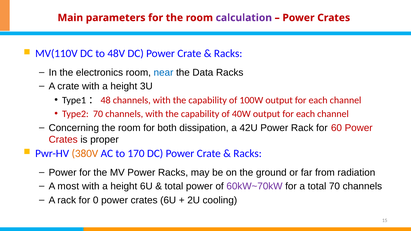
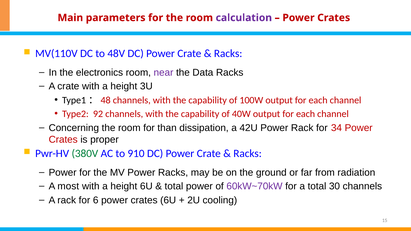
near colour: blue -> purple (164, 73)
Type2 70: 70 -> 92 (98, 114)
both: both -> than (167, 128)
60: 60 -> 34 (336, 128)
380V colour: orange -> green (85, 154)
170: 170 -> 910 (136, 154)
total 70: 70 -> 30 (334, 186)
0: 0 -> 6 (96, 200)
